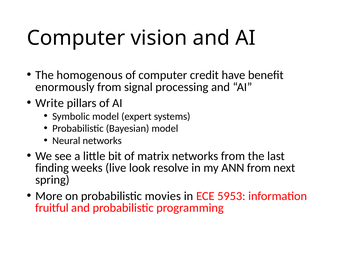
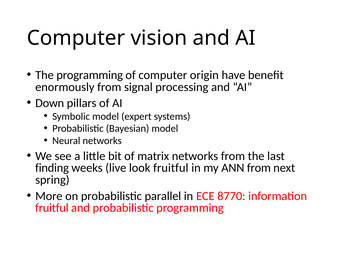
The homogenous: homogenous -> programming (90, 75)
credit: credit -> origin (204, 75)
Write: Write -> Down (50, 103)
look resolve: resolve -> fruitful (171, 168)
movies: movies -> parallel (163, 196)
5953: 5953 -> 8770 (231, 196)
